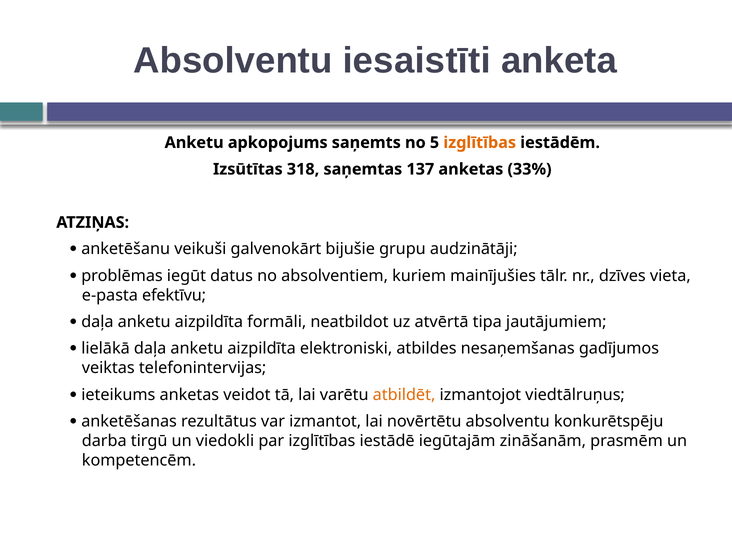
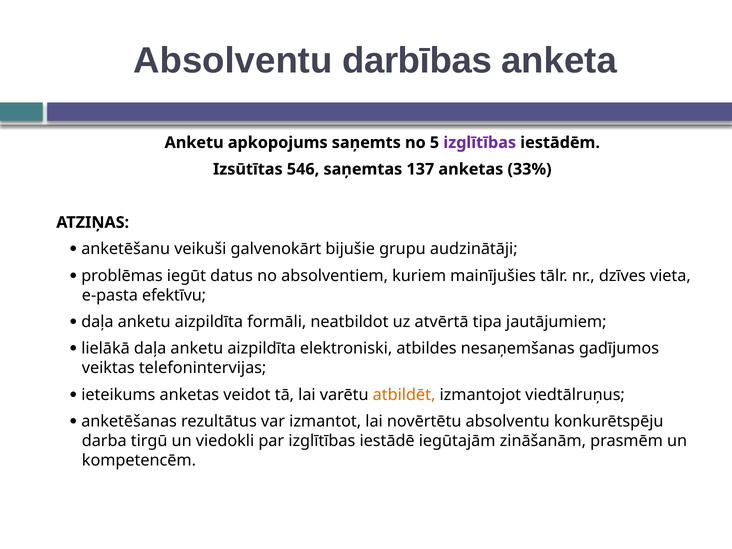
iesaistīti: iesaistīti -> darbības (417, 60)
izglītības colour: orange -> purple (480, 143)
318: 318 -> 546 (303, 169)
